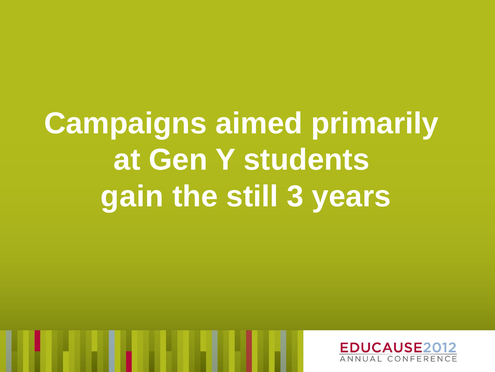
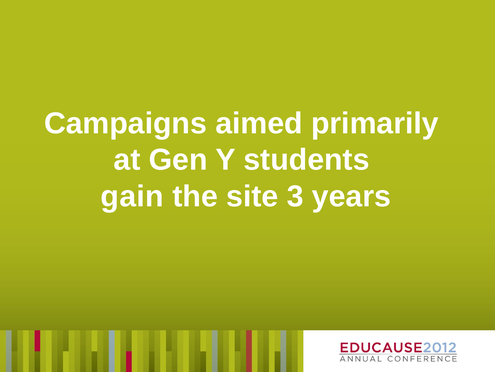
still: still -> site (252, 196)
